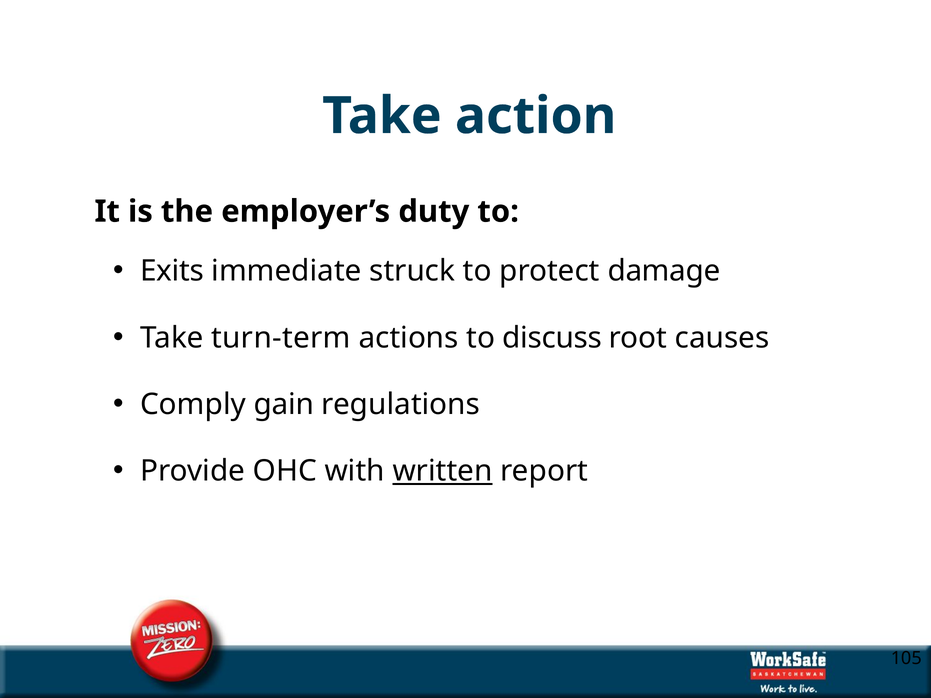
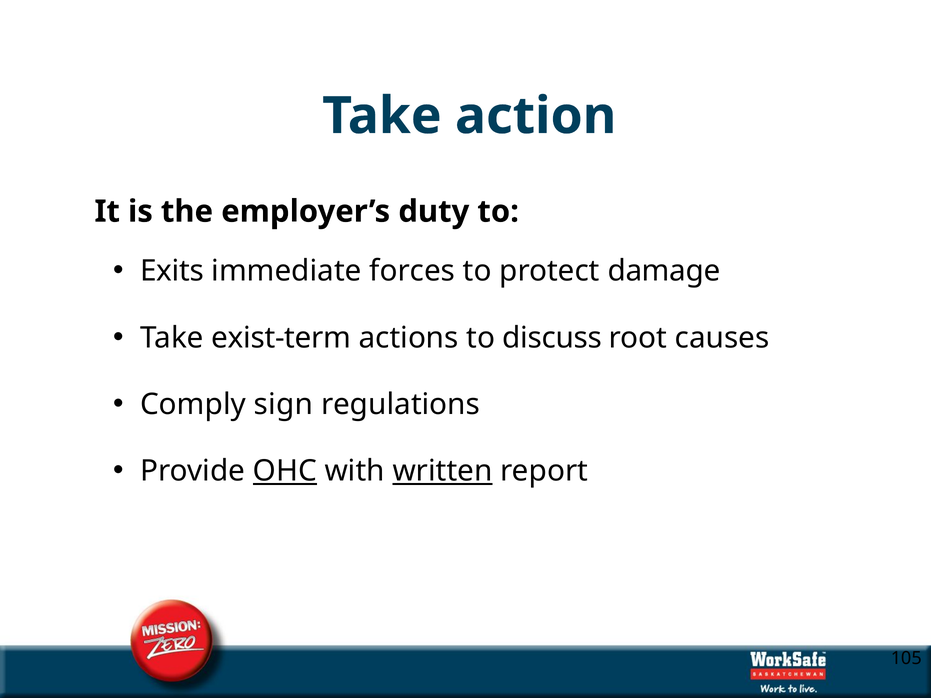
struck: struck -> forces (412, 271)
turn-term: turn-term -> exist-term (281, 338)
gain: gain -> sign (284, 405)
OHC underline: none -> present (285, 471)
